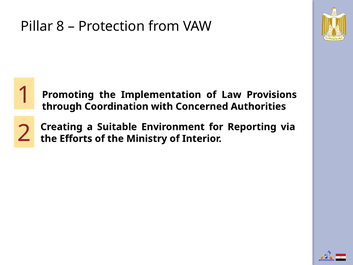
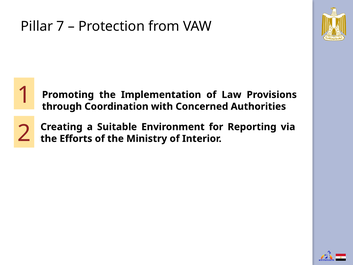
8: 8 -> 7 (60, 26)
